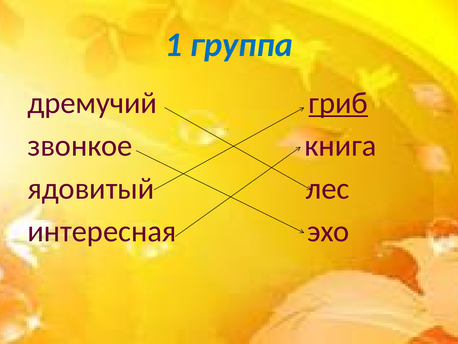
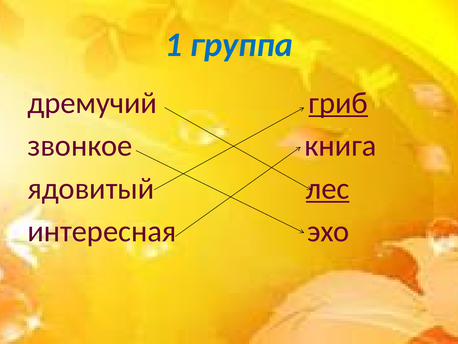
лес underline: none -> present (328, 188)
